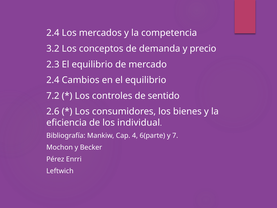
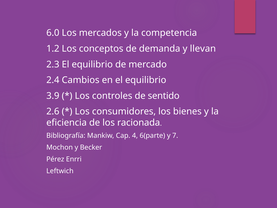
2.4: 2.4 -> 6.0 (53, 33)
3.2: 3.2 -> 1.2 (53, 49)
precio: precio -> llevan (203, 49)
7.2: 7.2 -> 3.9 (53, 96)
individual: individual -> racionada (139, 122)
